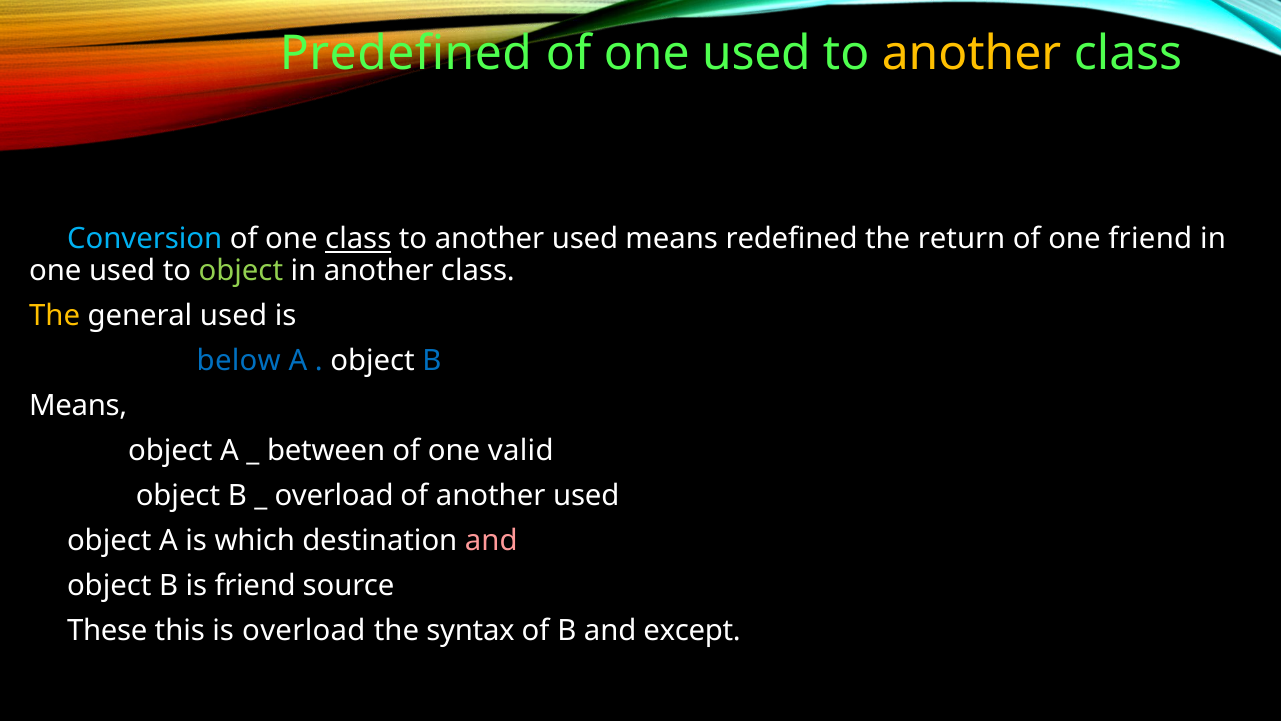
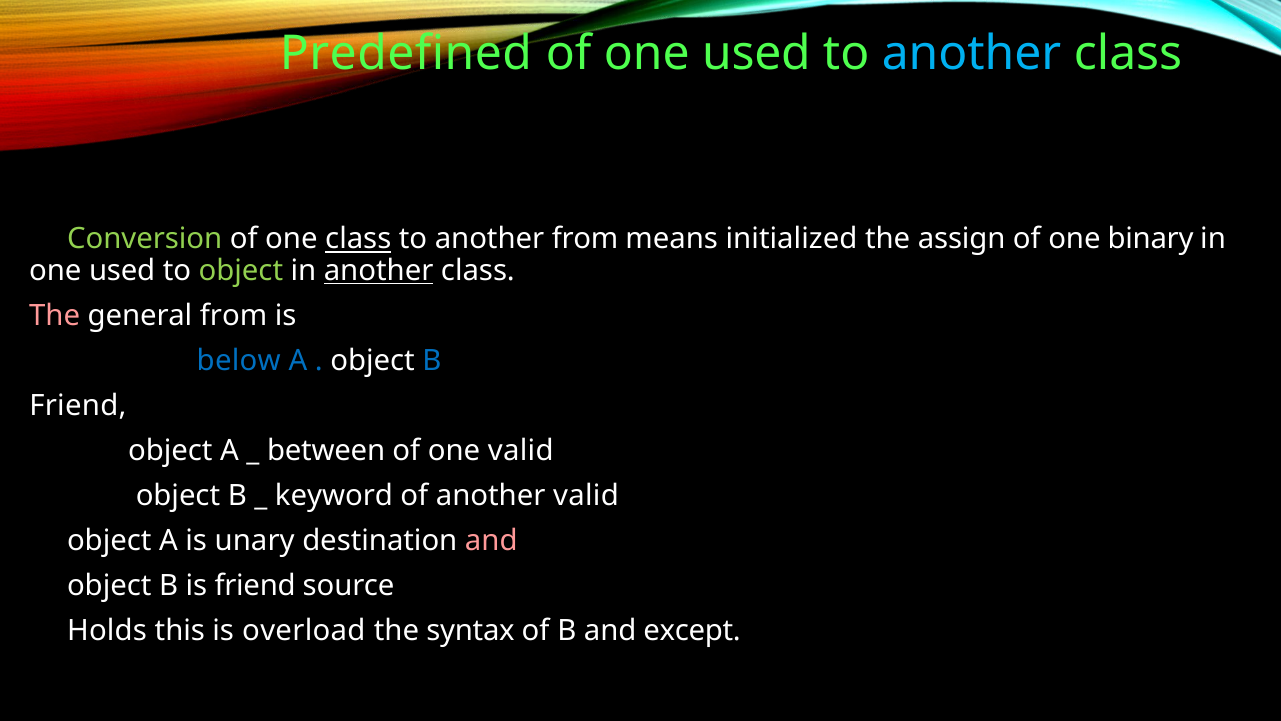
another colour: yellow -> light blue (972, 53)
Conversion colour: light blue -> light green (145, 239)
to another used: used -> from (585, 239)
redefined: redefined -> initialized (792, 239)
return: return -> assign (962, 239)
one friend: friend -> binary (1151, 239)
another underline: none -> present (379, 271)
The colour: yellow -> pink (55, 316)
general used: used -> from (234, 316)
Means: Means -> Friend (78, 406)
overload: overload -> keyword (334, 496)
of another used: used -> valid (586, 496)
which: which -> unary (255, 541)
These: These -> Holds (107, 631)
